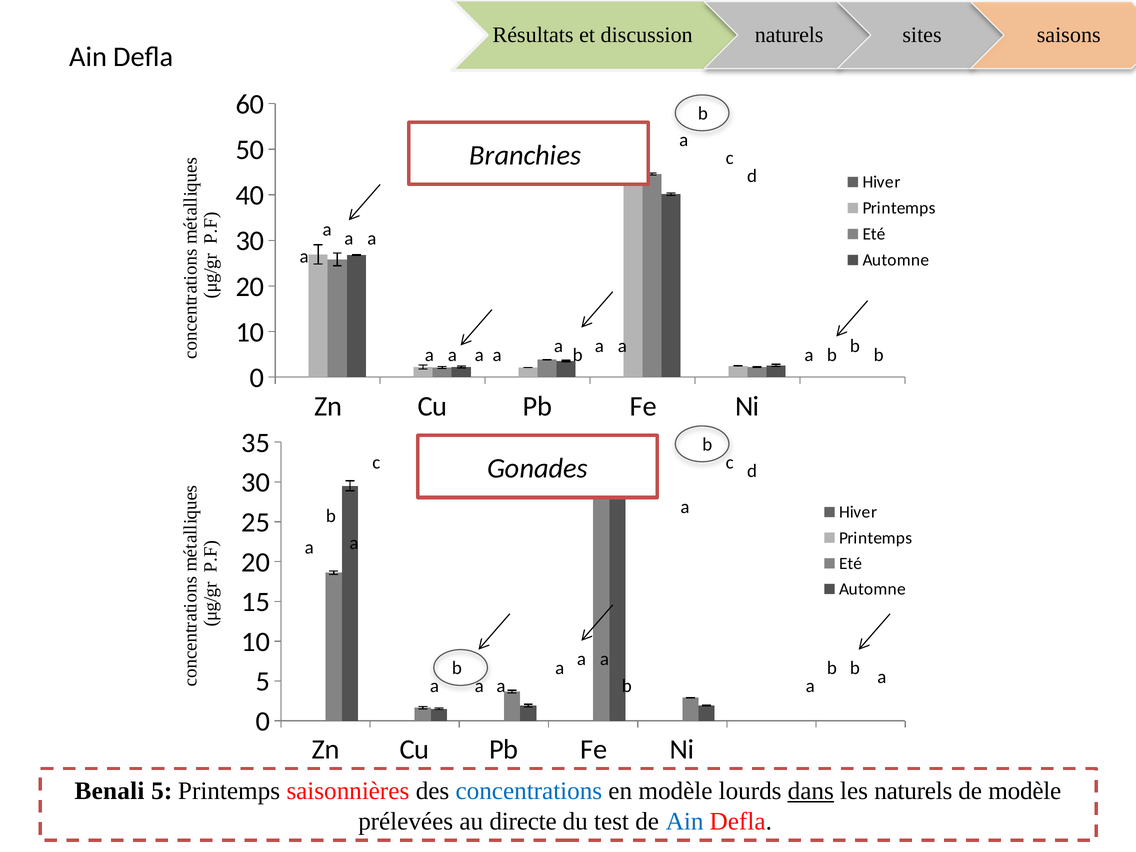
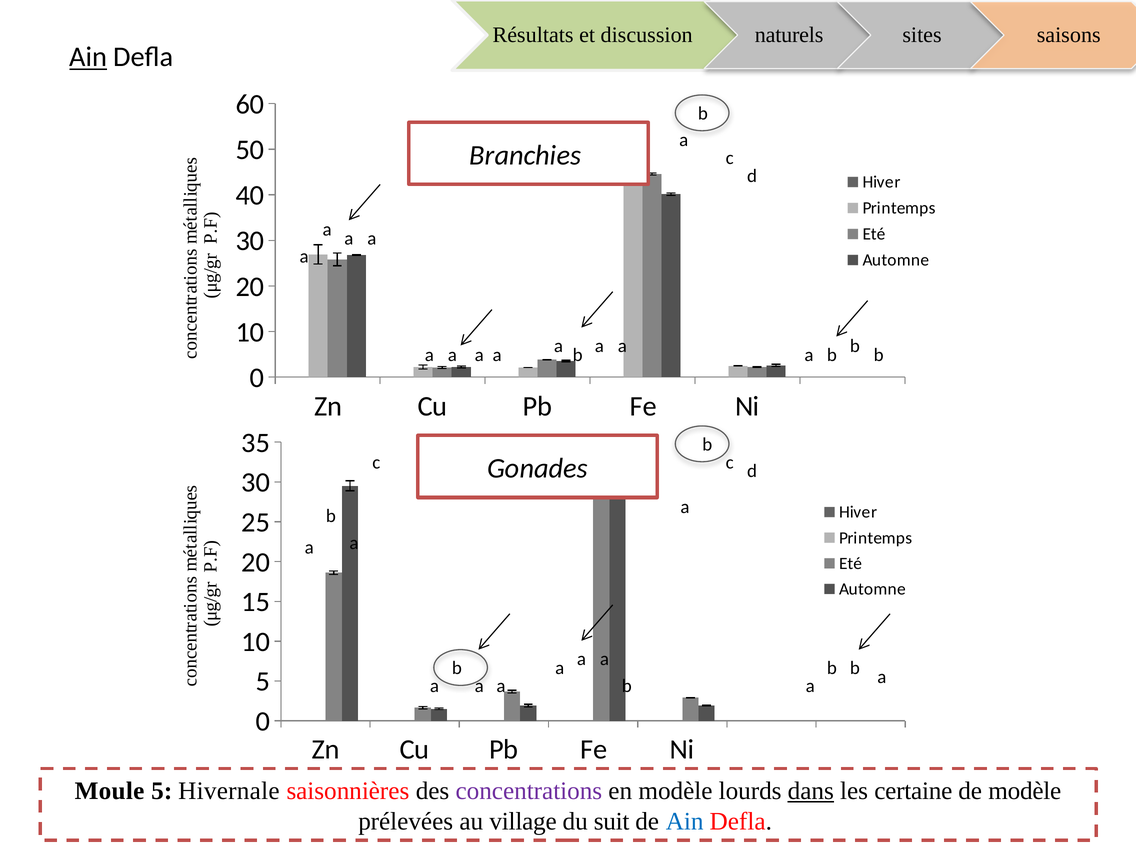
Ain underline: none -> present (88, 57)
Benali: Benali -> Moule (110, 791)
5 Printemps: Printemps -> Hivernale (229, 791)
concentrations colour: blue -> purple (529, 791)
les naturels: naturels -> certaine (913, 791)
directe: directe -> village (523, 821)
test: test -> suit (612, 821)
